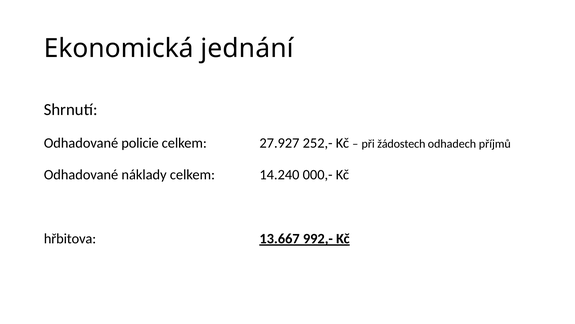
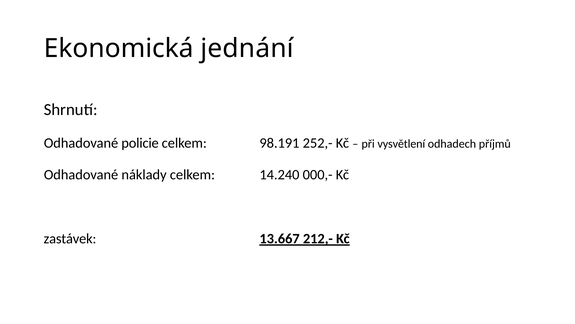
27.927: 27.927 -> 98.191 (279, 143)
žádostech: žádostech -> vysvětlení (401, 143)
hřbitova: hřbitova -> zastávek (70, 238)
992,-: 992,- -> 212,- (318, 238)
